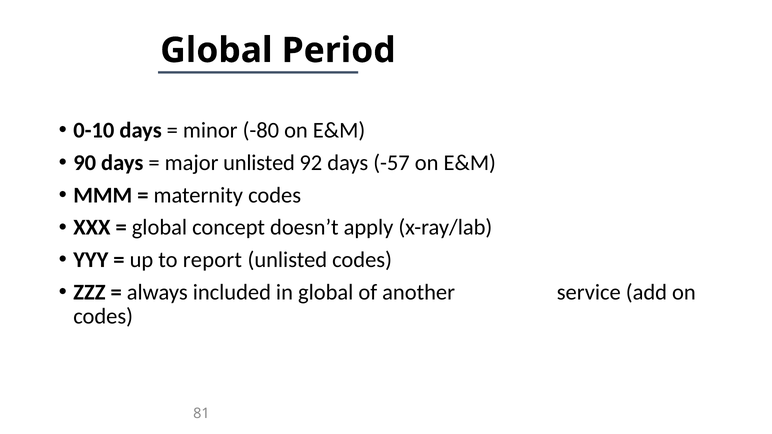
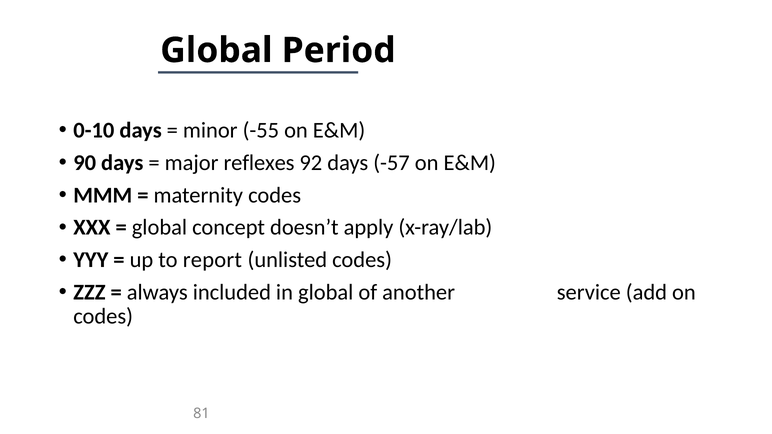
-80: -80 -> -55 (261, 131)
major unlisted: unlisted -> reflexes (259, 163)
